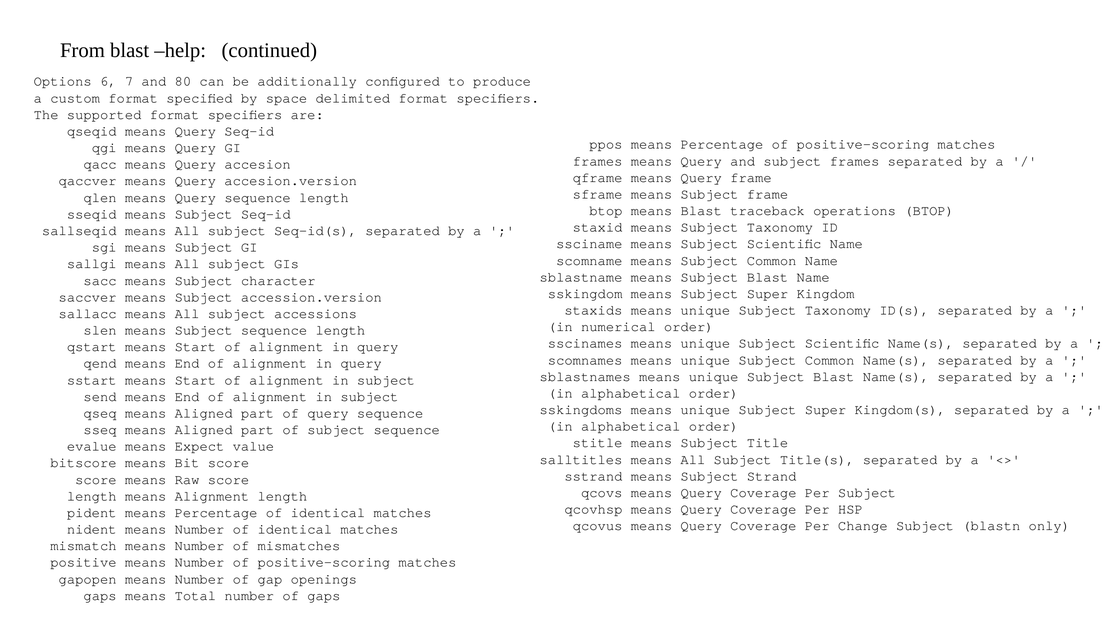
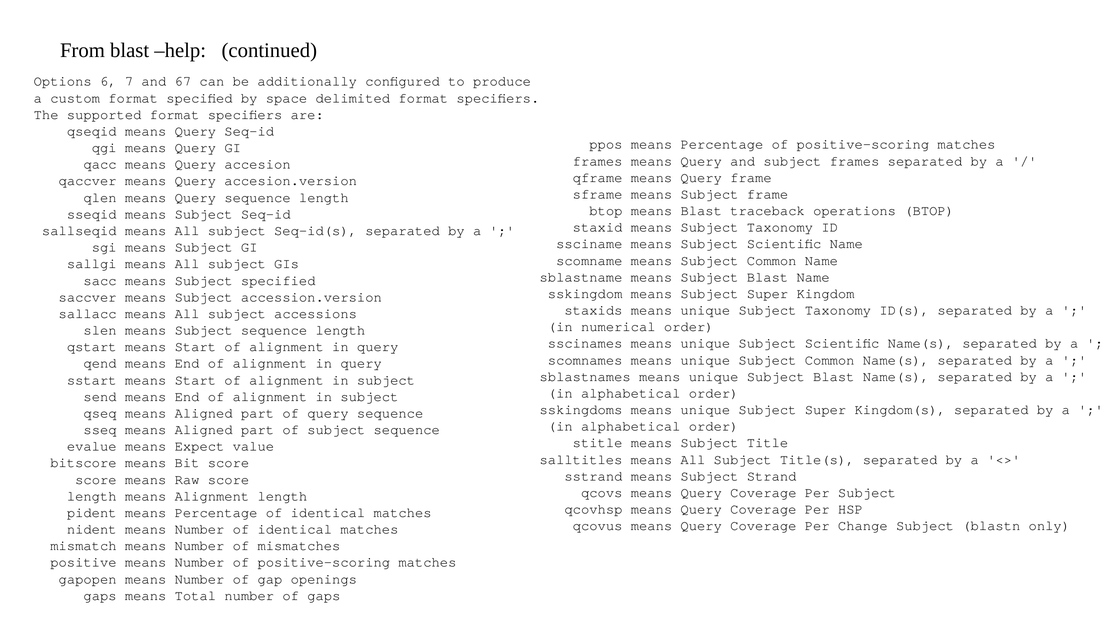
80: 80 -> 67 (183, 81)
Subject character: character -> specified (278, 281)
